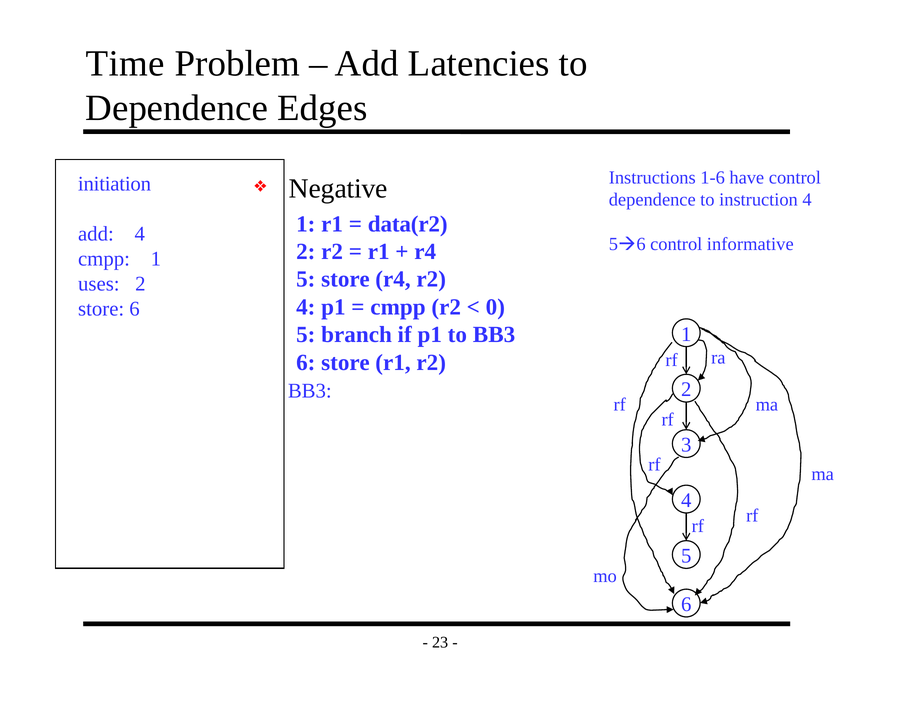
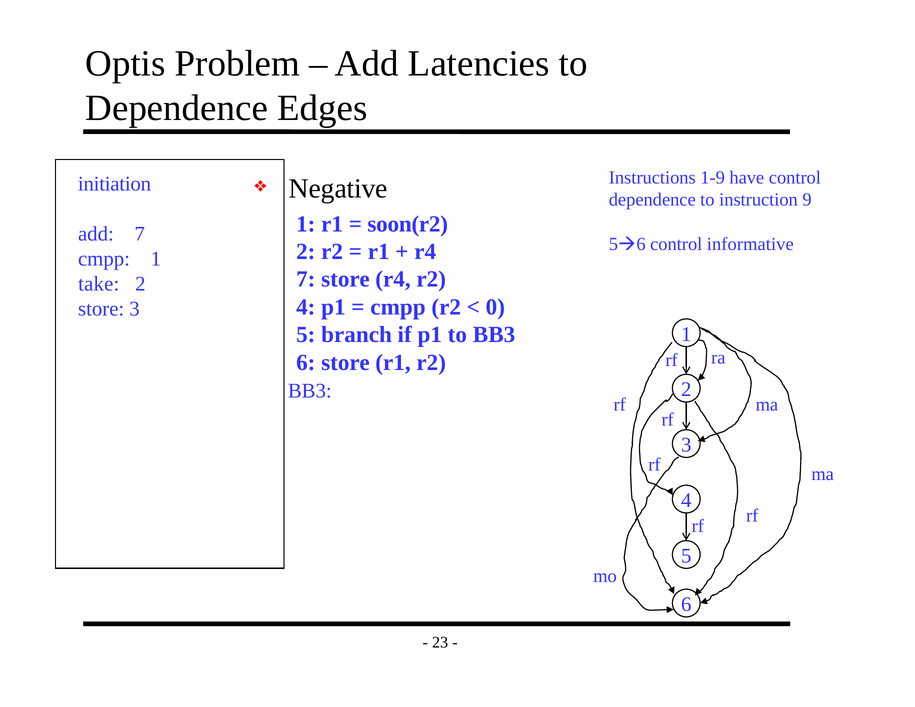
Time: Time -> Optis (125, 64)
1-6: 1-6 -> 1-9 (713, 177)
instruction 4: 4 -> 9 (807, 200)
data(r2: data(r2 -> soon(r2 (408, 224)
add 4: 4 -> 7 (140, 234)
5: 5 -> 7 (306, 279)
uses: uses -> take (99, 284)
store 6: 6 -> 3 (135, 309)
